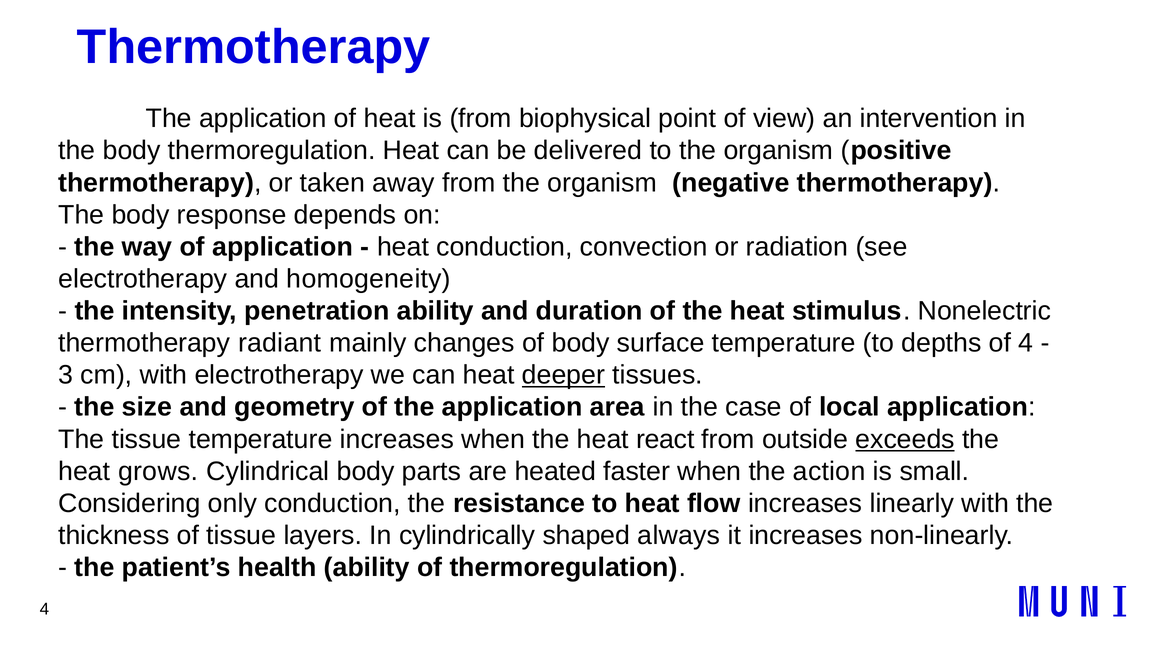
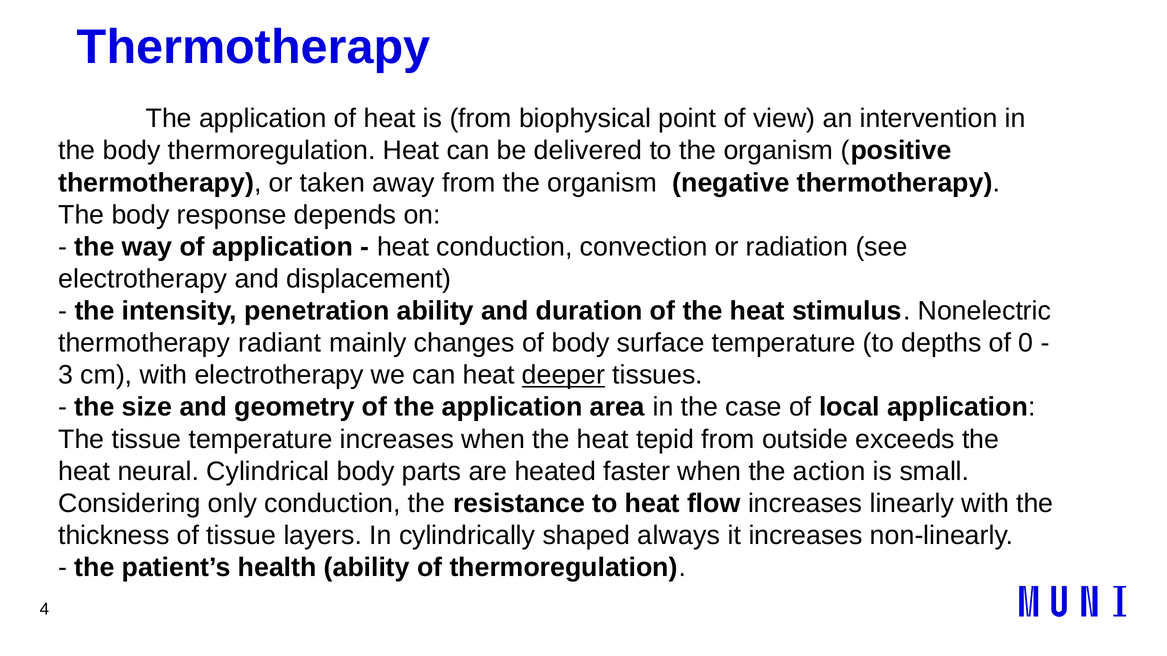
homogeneity: homogeneity -> displacement (369, 279)
of 4: 4 -> 0 (1026, 343)
react: react -> tepid (665, 439)
exceeds underline: present -> none (905, 439)
grows: grows -> neural (158, 472)
